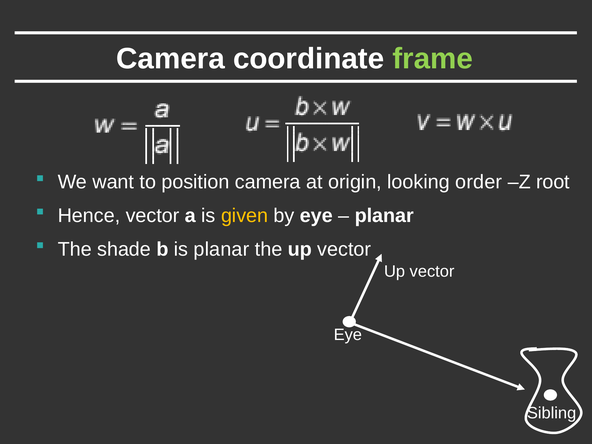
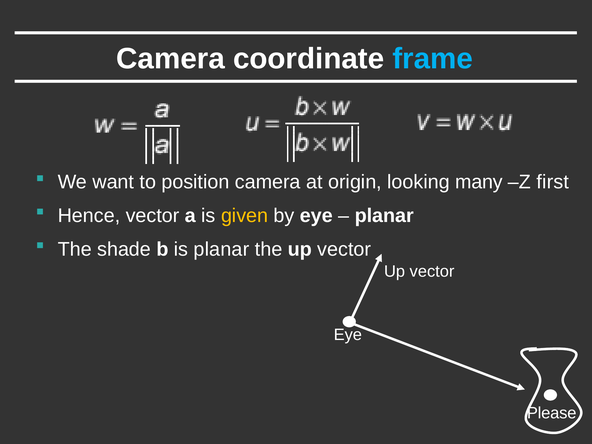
frame colour: light green -> light blue (433, 59)
order: order -> many (479, 182)
root: root -> first (553, 182)
Sibling: Sibling -> Please (552, 413)
